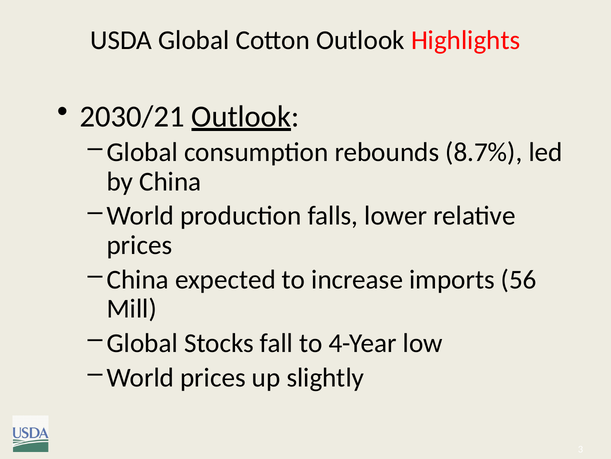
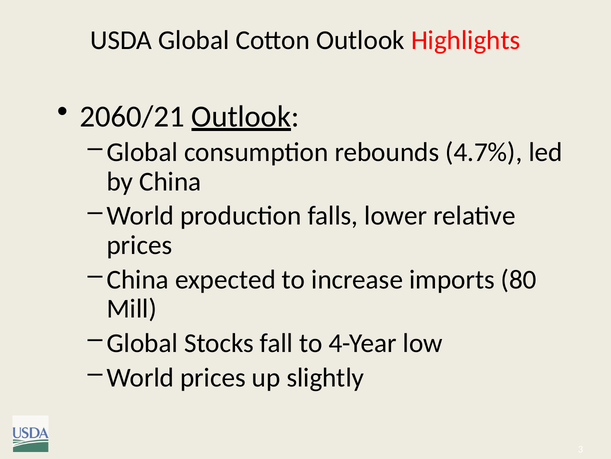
2030/21: 2030/21 -> 2060/21 (132, 116)
8.7%: 8.7% -> 4.7% (484, 152)
56: 56 -> 80 (519, 279)
